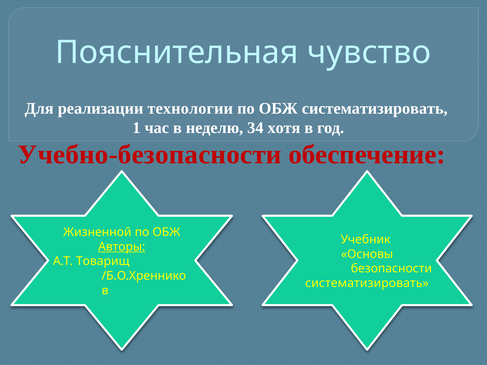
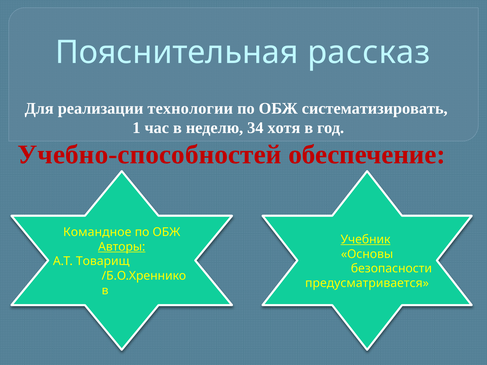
чувство: чувство -> рассказ (369, 53)
Учебно-безопасности: Учебно-безопасности -> Учебно-способностей (150, 155)
Жизненной: Жизненной -> Командное (97, 232)
Учебник underline: none -> present (366, 240)
систематизировать: систематизировать -> предусматривается (367, 283)
